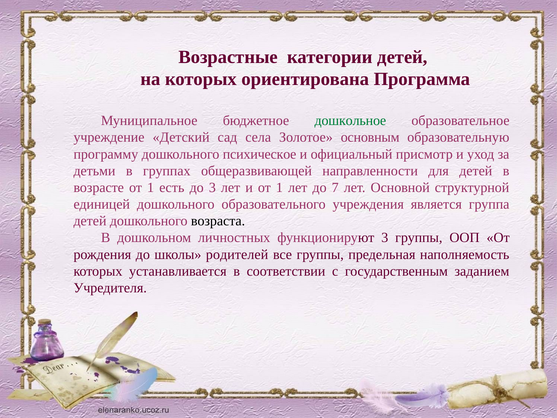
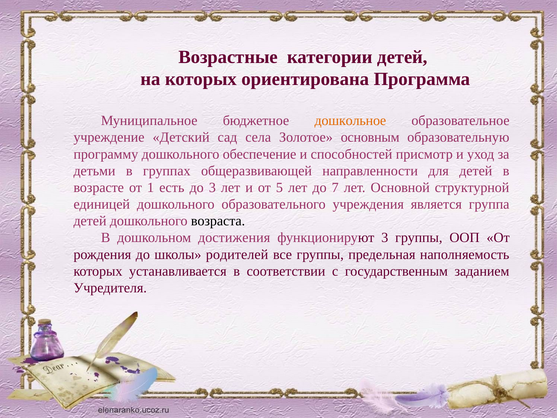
дошкольное colour: green -> orange (350, 121)
психическое: психическое -> обеспечение (260, 154)
официальный: официальный -> способностей (352, 154)
и от 1: 1 -> 5 (279, 187)
личностных: личностных -> достижения (234, 238)
